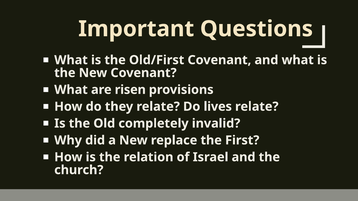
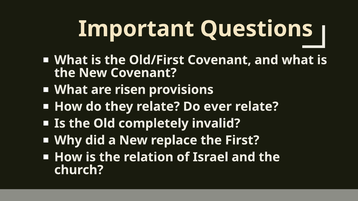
lives: lives -> ever (218, 107)
